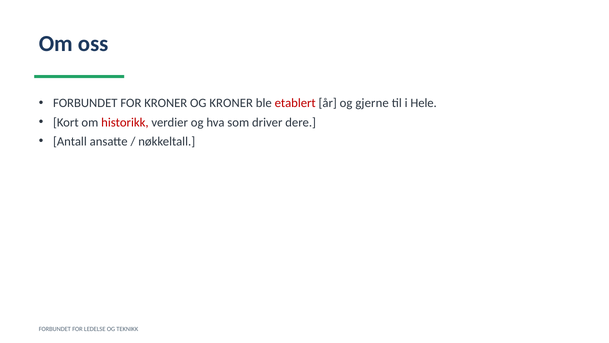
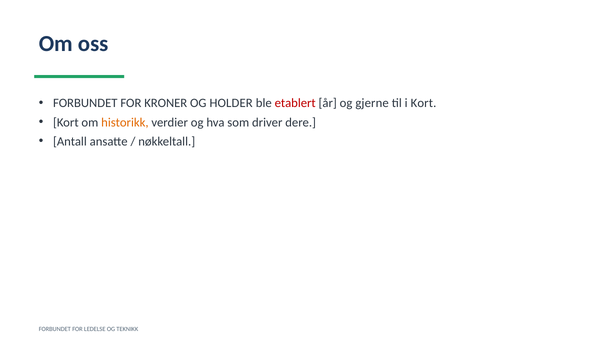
OG KRONER: KRONER -> HOLDER (231, 103)
i Hele: Hele -> Kort (424, 103)
historikk colour: red -> orange (125, 122)
